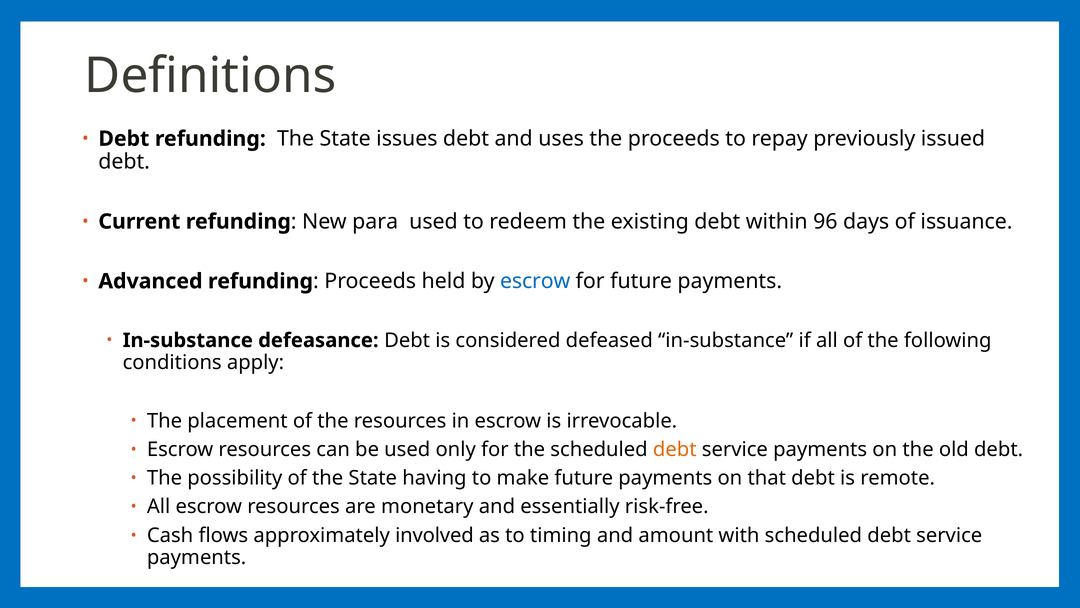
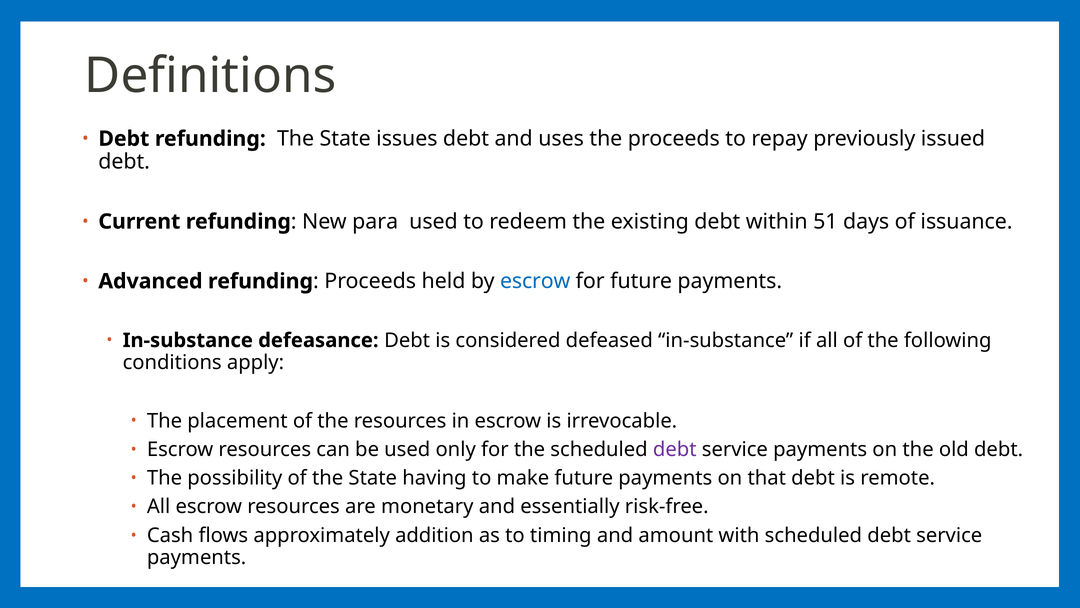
96: 96 -> 51 (825, 221)
debt colour: orange -> purple (675, 449)
involved: involved -> addition (434, 535)
